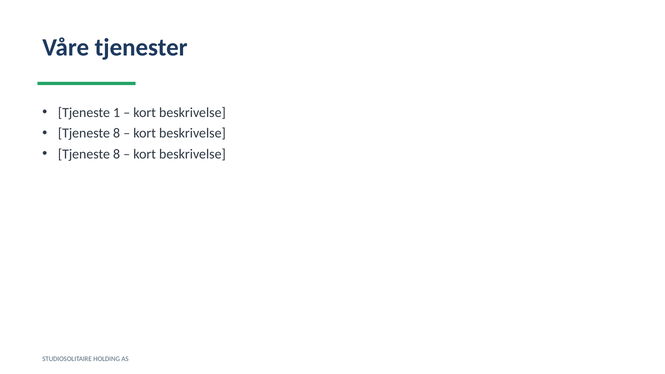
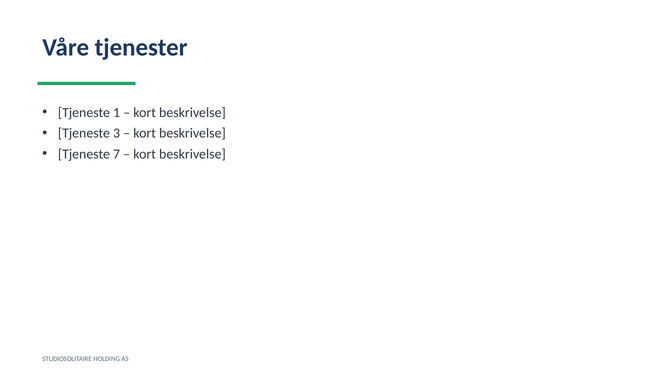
8: 8 -> 3 (117, 133)
8: 8 -> 7 (117, 154)
